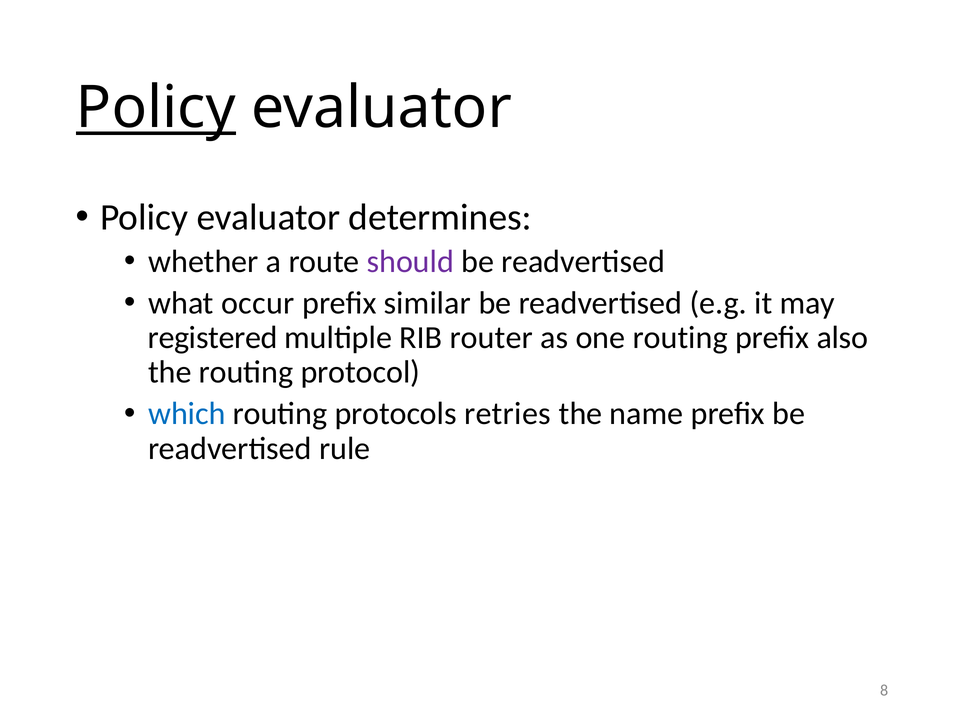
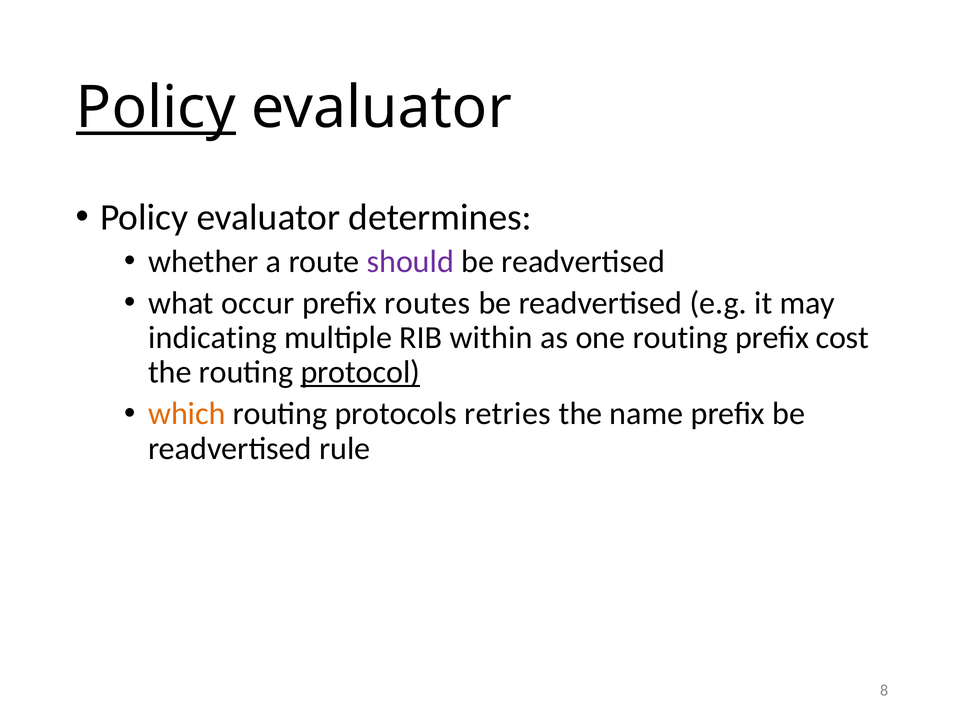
similar: similar -> routes (427, 303)
registered: registered -> indicating (212, 338)
router: router -> within (491, 338)
also: also -> cost (842, 338)
protocol underline: none -> present (360, 372)
which colour: blue -> orange (187, 414)
